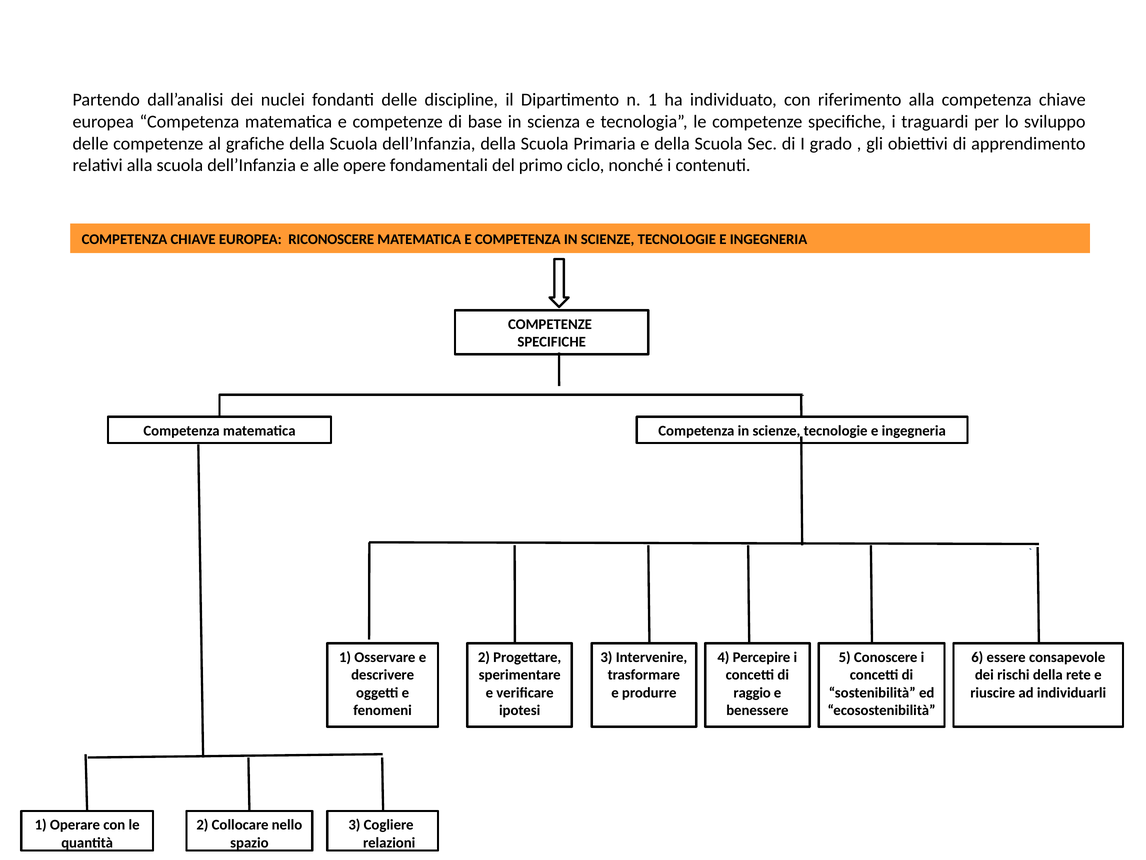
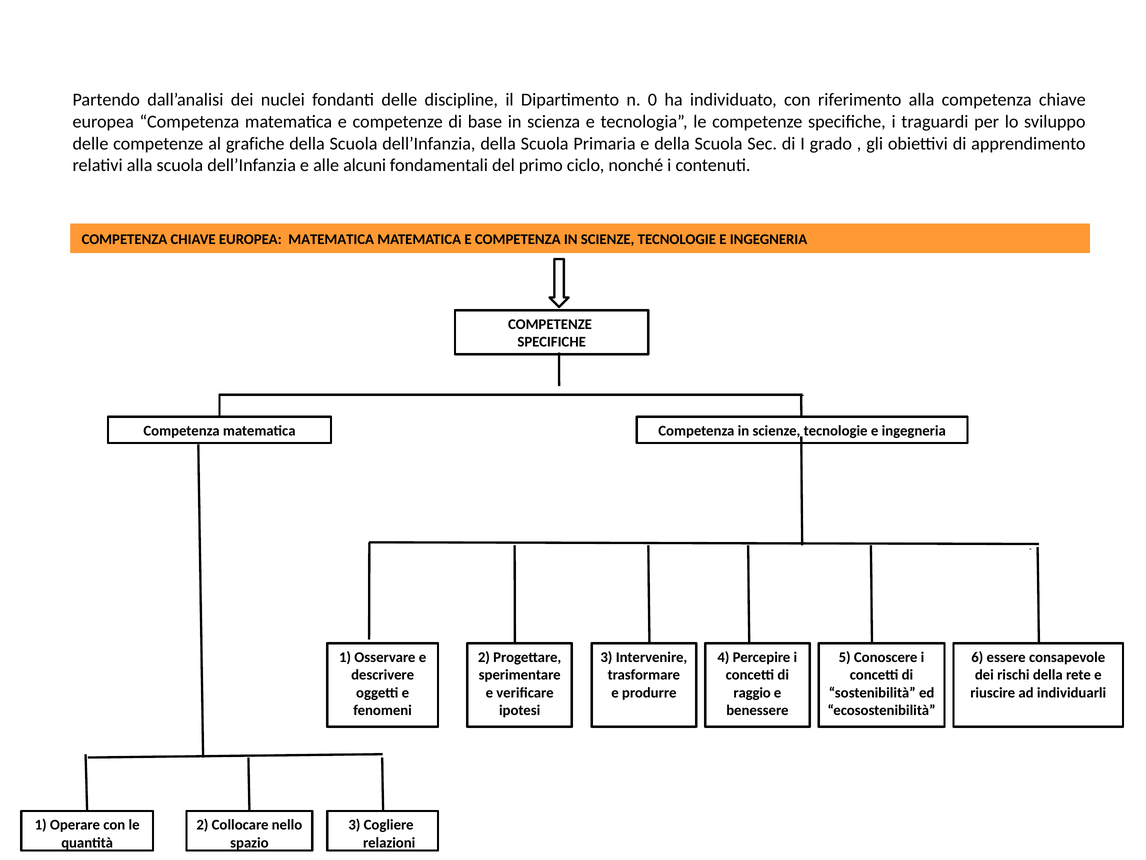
n 1: 1 -> 0 (652, 100)
opere: opere -> alcuni (365, 165)
EUROPEA RICONOSCERE: RICONOSCERE -> MATEMATICA (331, 239)
